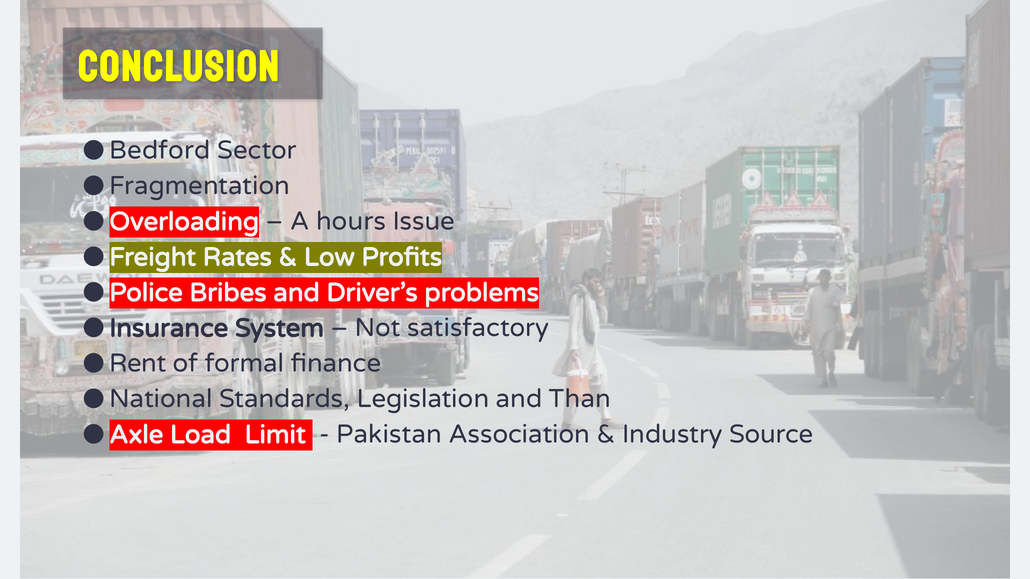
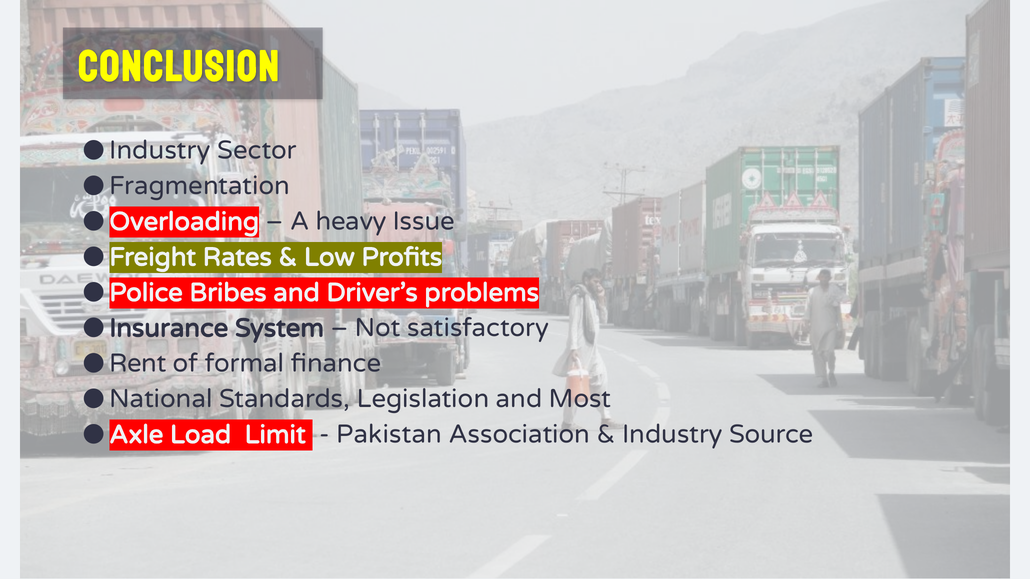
Bedford: Bedford -> Industry (160, 151)
hours: hours -> heavy (351, 222)
Than: Than -> Most (580, 399)
